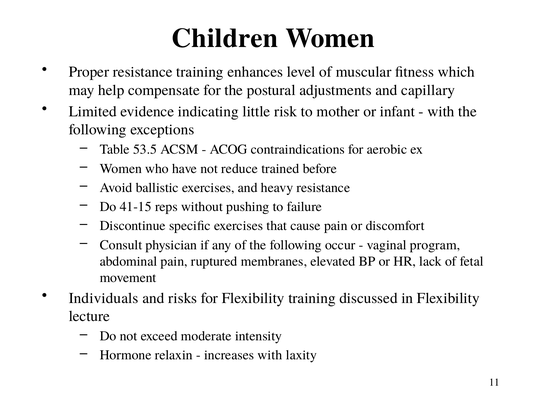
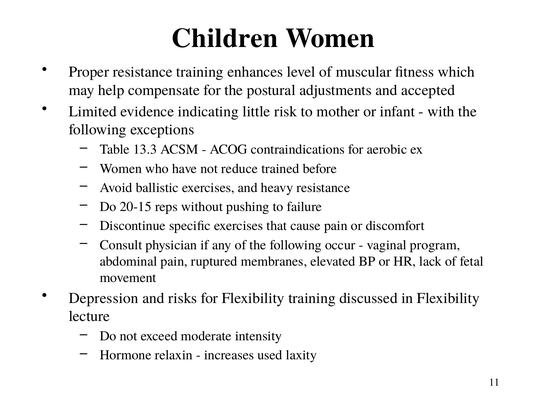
capillary: capillary -> accepted (428, 90)
53.5: 53.5 -> 13.3 (145, 150)
41-15: 41-15 -> 20-15 (136, 207)
Individuals: Individuals -> Depression (104, 298)
increases with: with -> used (270, 356)
